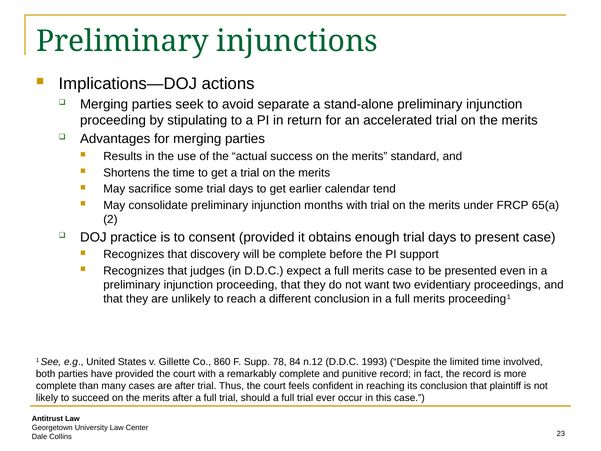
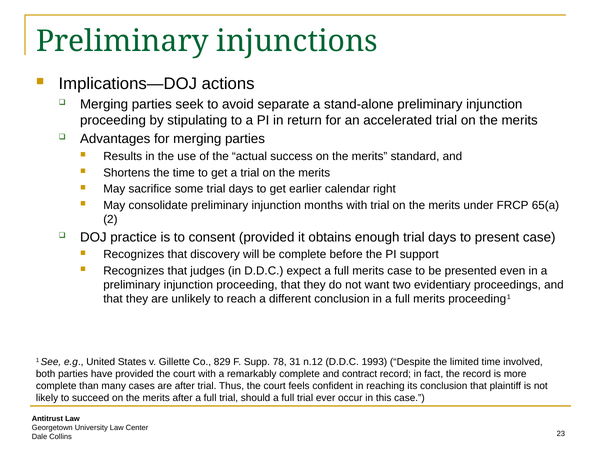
tend: tend -> right (384, 189)
860: 860 -> 829 (222, 362)
84: 84 -> 31 (295, 362)
punitive: punitive -> contract (360, 374)
